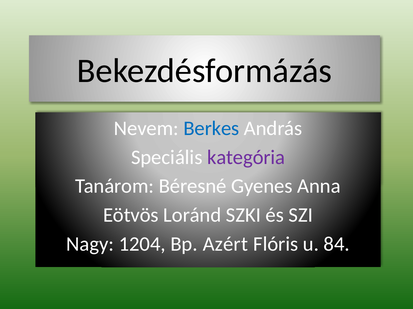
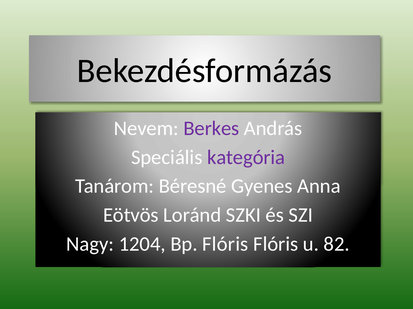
Berkes colour: blue -> purple (211, 129)
Bp Azért: Azért -> Flóris (225, 244)
84: 84 -> 82 (337, 244)
